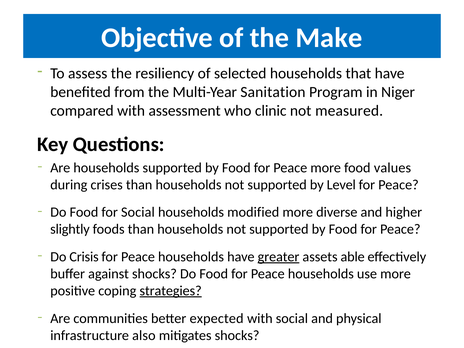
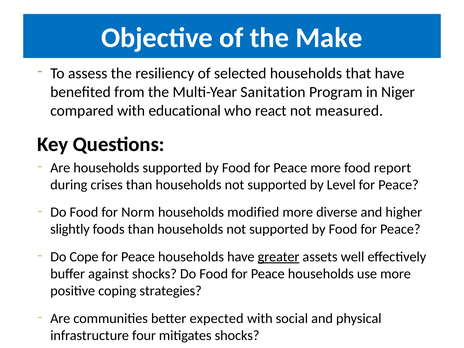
assessment: assessment -> educational (185, 111)
clinic: clinic -> react (271, 111)
values: values -> report (392, 168)
for Social: Social -> Norm (138, 212)
Crisis: Crisis -> Cope (84, 257)
able: able -> well (353, 257)
strategies underline: present -> none (171, 291)
also: also -> four (144, 335)
